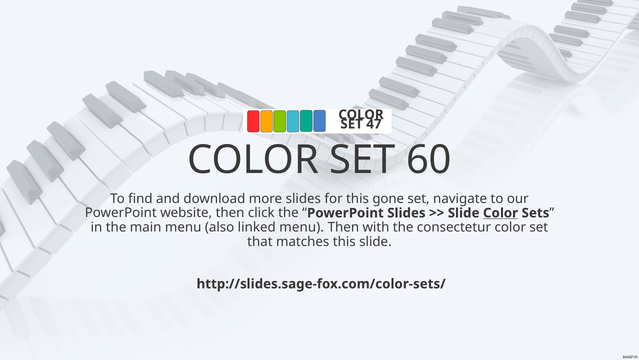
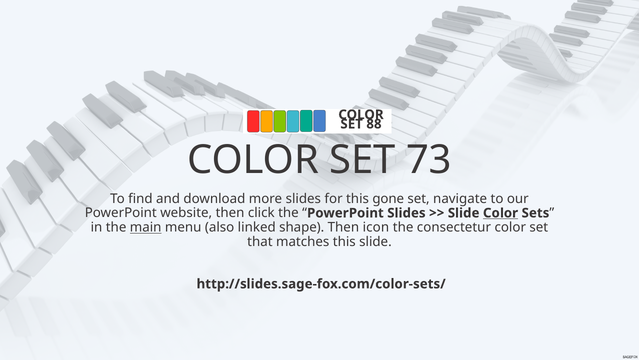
47: 47 -> 88 (374, 124)
60: 60 -> 73 (429, 160)
main underline: none -> present (146, 227)
linked menu: menu -> shape (302, 227)
with: with -> icon (376, 227)
